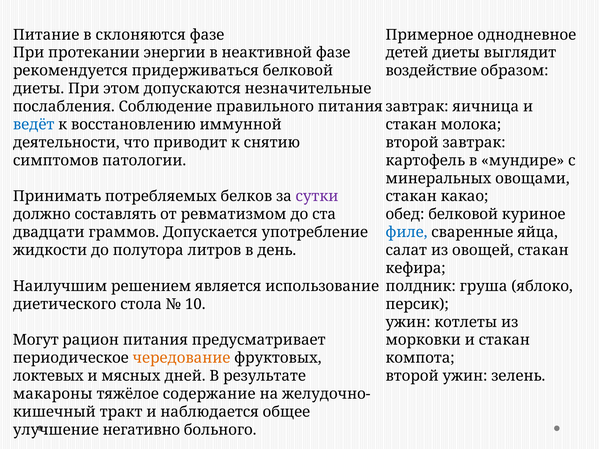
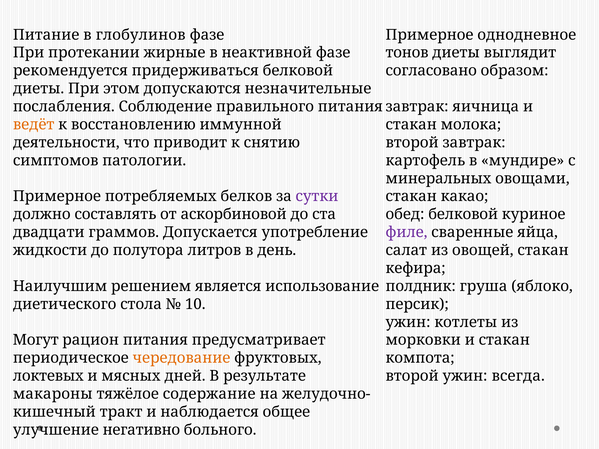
склоняются: склоняются -> глобулинов (141, 35)
энергии: энергии -> жирные (175, 53)
детей: детей -> тонов (407, 53)
воздействие: воздействие -> согласовано (431, 71)
ведёт colour: blue -> orange (34, 125)
Принимать: Принимать -> Примерное (57, 196)
ревматизмом: ревматизмом -> аскорбиновой (234, 214)
филе colour: blue -> purple (407, 232)
зелень: зелень -> всегда (518, 376)
